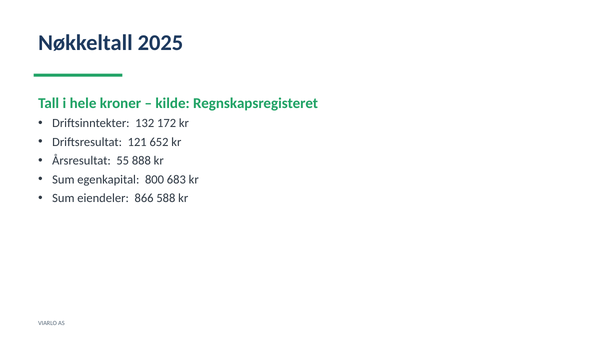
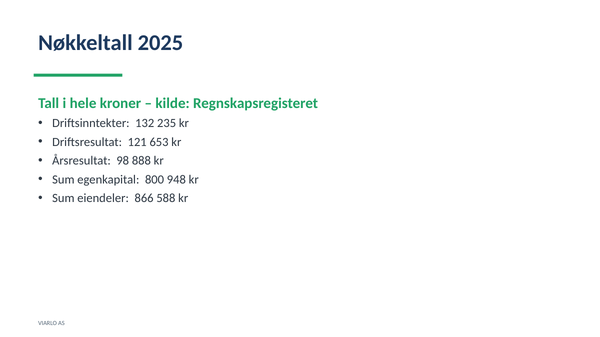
172: 172 -> 235 (167, 123)
652: 652 -> 653 (159, 142)
55: 55 -> 98 (123, 161)
683: 683 -> 948 (176, 180)
